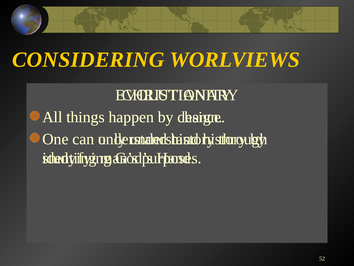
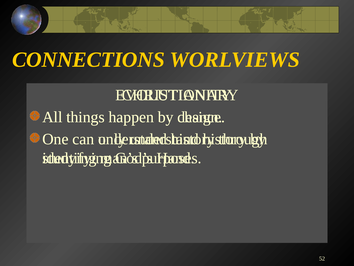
CONSIDERING: CONSIDERING -> CONNECTIONS (88, 60)
